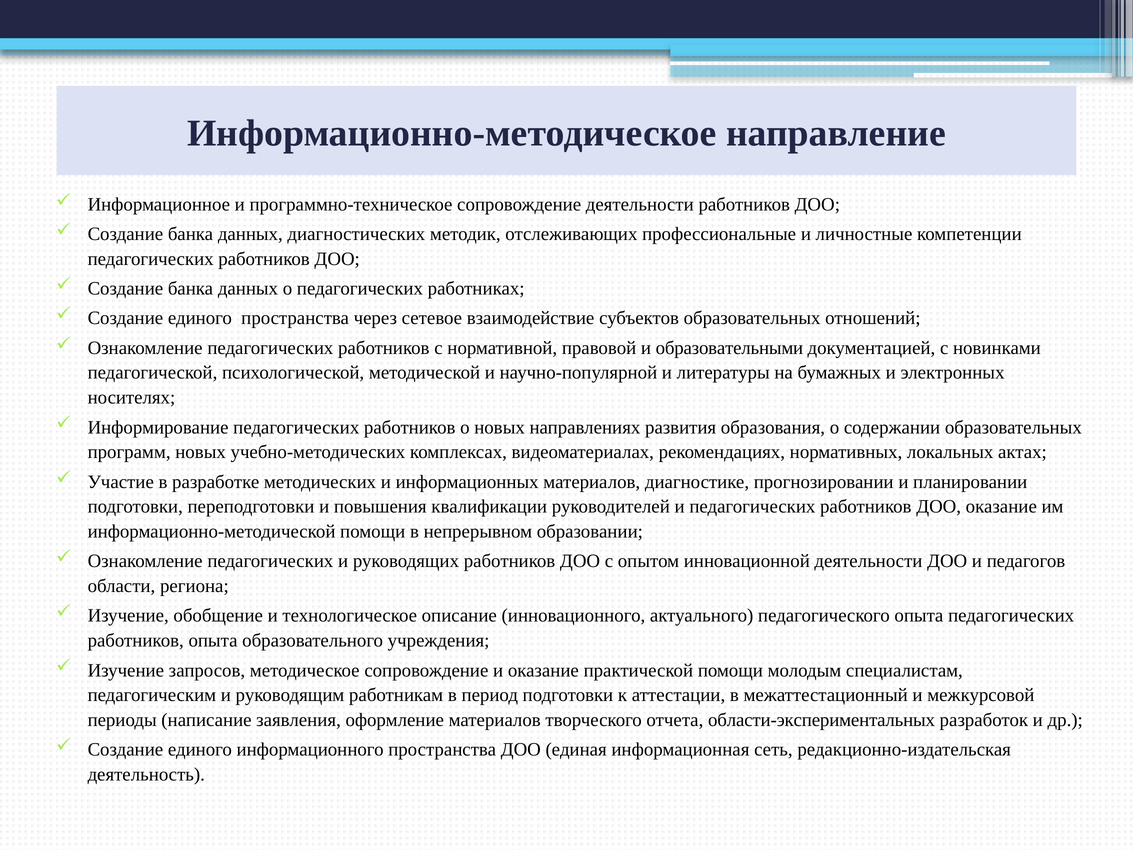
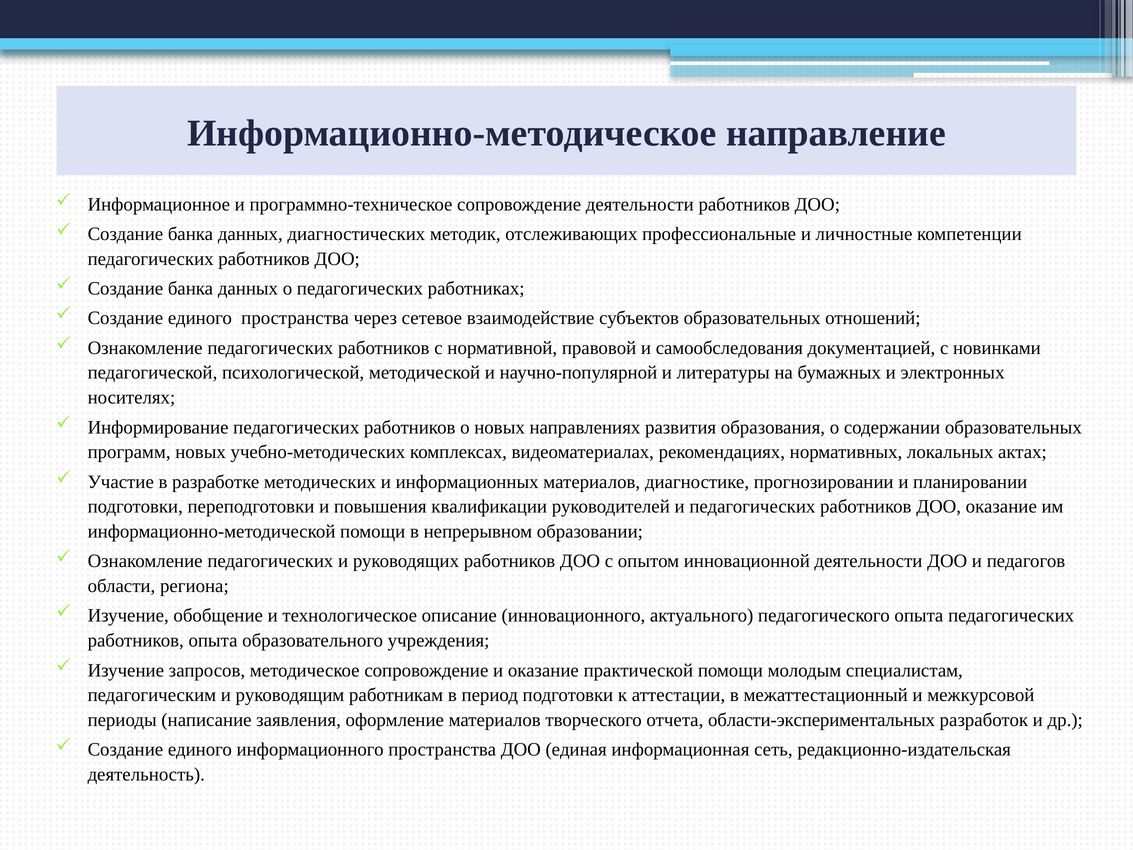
образовательными: образовательными -> самообследования (729, 348)
